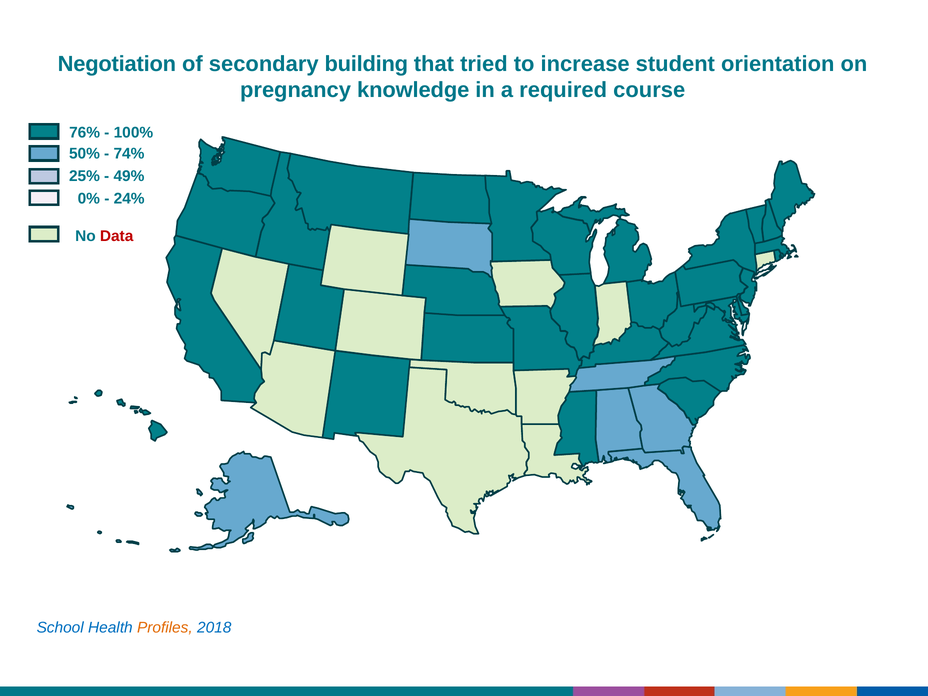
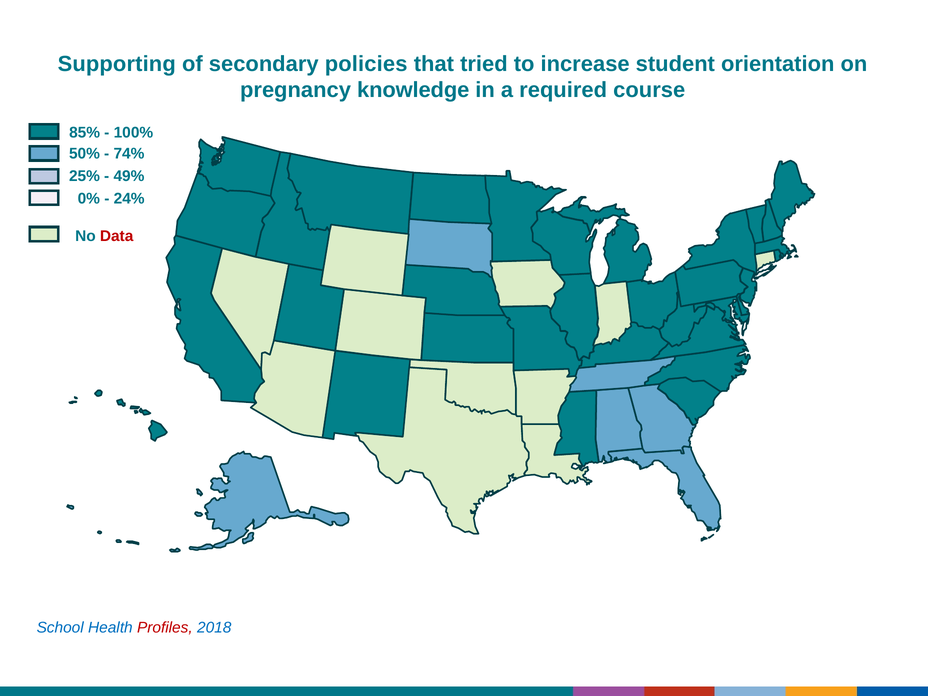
Negotiation: Negotiation -> Supporting (117, 64)
building: building -> policies (366, 64)
76%: 76% -> 85% (85, 133)
Profiles colour: orange -> red (165, 628)
